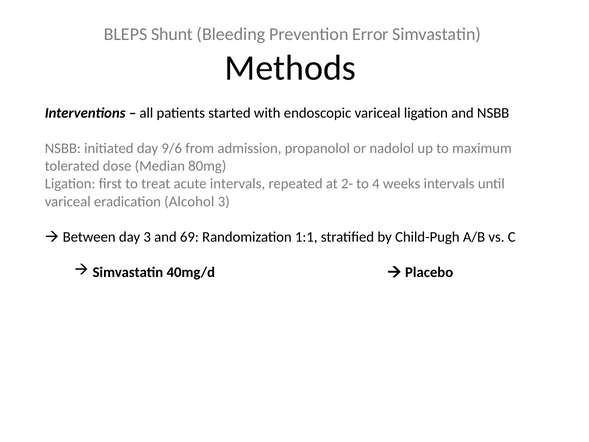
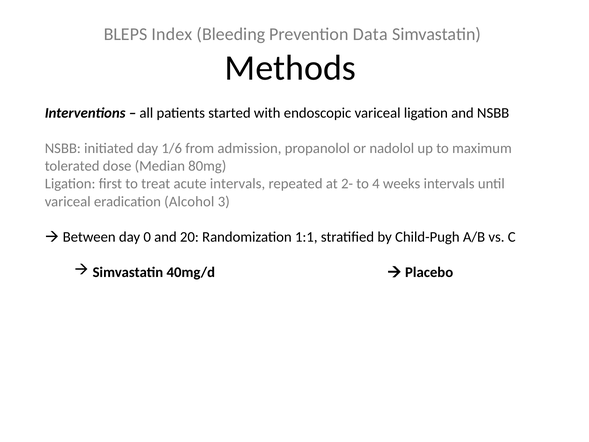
Shunt: Shunt -> Index (172, 34)
Error: Error -> Data (370, 34)
9/6: 9/6 -> 1/6 (172, 148)
day 3: 3 -> 0 (147, 237)
69: 69 -> 20 (189, 237)
